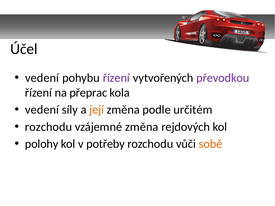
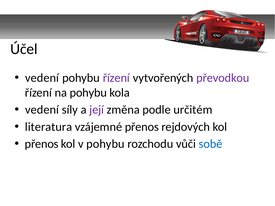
na přeprac: přeprac -> pohybu (88, 93)
její colour: orange -> purple (97, 110)
rozchodu: rozchodu -> literatura (49, 127)
vzájemné změna: změna -> přenos (142, 127)
polohy: polohy -> přenos (42, 144)
v potřeby: potřeby -> pohybu (105, 144)
sobě colour: orange -> blue (211, 144)
